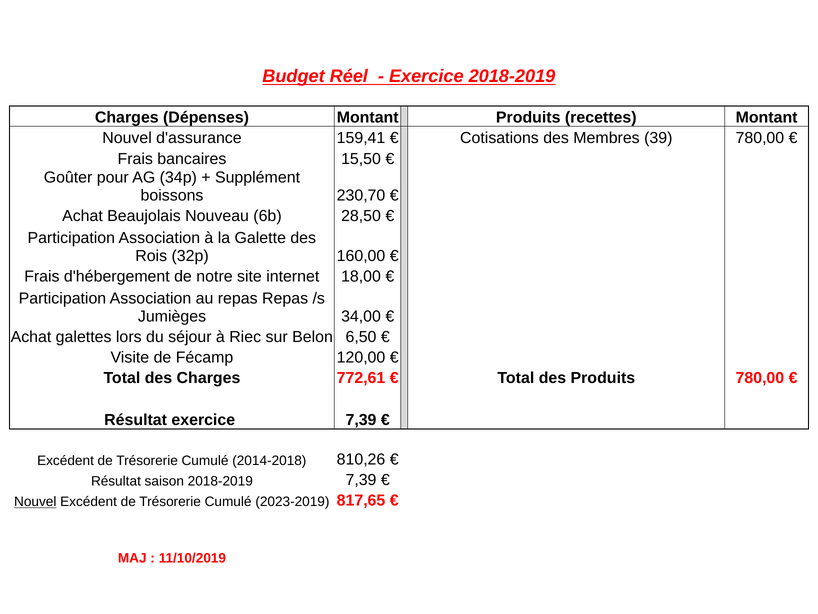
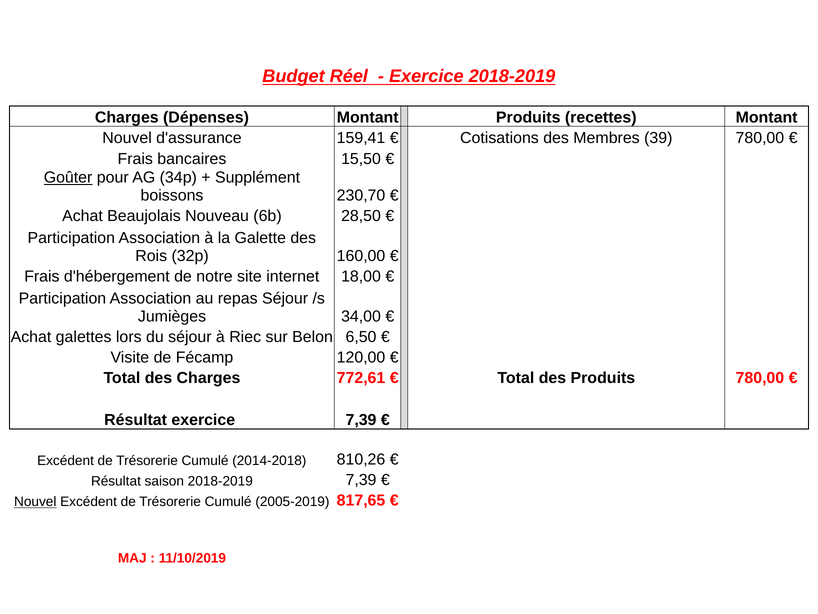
Goûter underline: none -> present (68, 177)
repas Repas: Repas -> Séjour (285, 298)
2023-2019: 2023-2019 -> 2005-2019 (292, 501)
